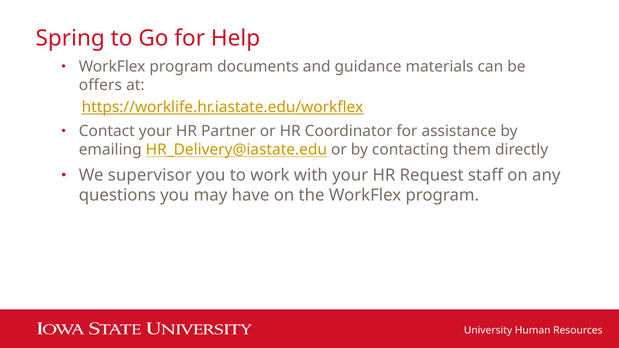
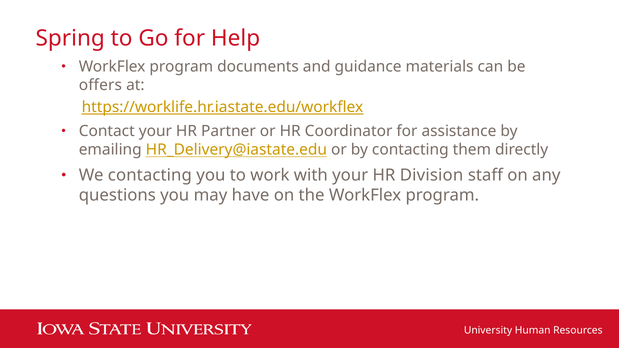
We supervisor: supervisor -> contacting (150, 175)
Request: Request -> Division (432, 175)
